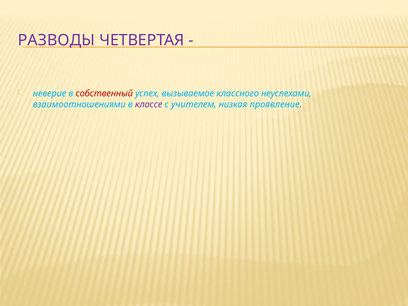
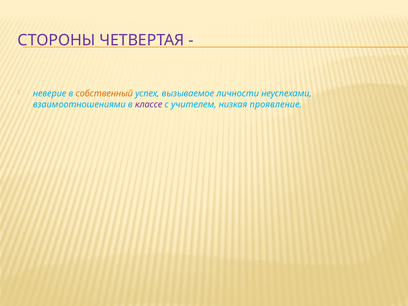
РАЗВОДЫ: РАЗВОДЫ -> СТОРОНЫ (56, 40)
собственный colour: red -> orange (104, 94)
классного: классного -> личности (238, 94)
